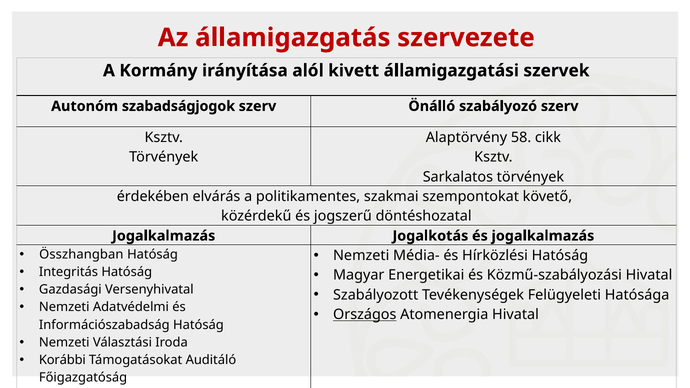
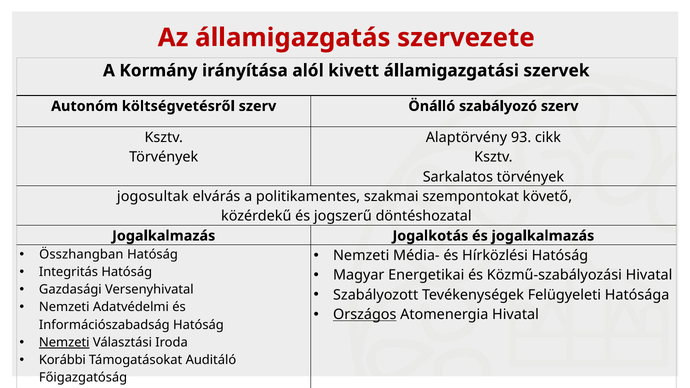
szabadságjogok: szabadságjogok -> költségvetésről (178, 106)
58: 58 -> 93 (521, 138)
érdekében: érdekében -> jogosultak (153, 197)
Nemzeti underline: none -> present (64, 342)
